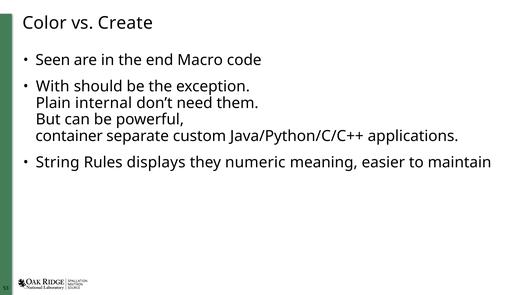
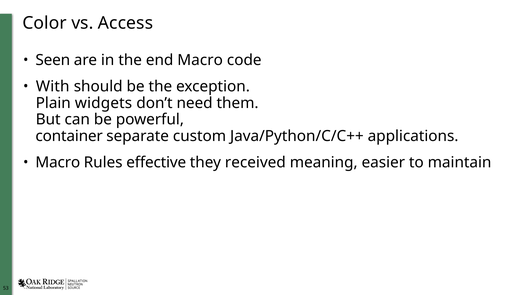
Create: Create -> Access (126, 23)
internal: internal -> widgets (104, 103)
String: String -> Macro (58, 163)
displays: displays -> effective (156, 163)
numeric: numeric -> received (255, 163)
